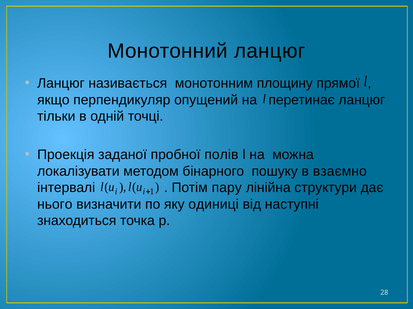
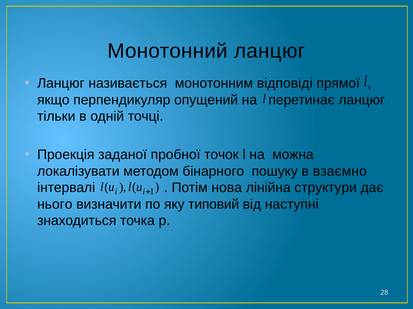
площину: площину -> відповіді (285, 84)
полів: полів -> точок (222, 155)
пару: пару -> нова (227, 188)
одиниці: одиниці -> типовий (214, 205)
